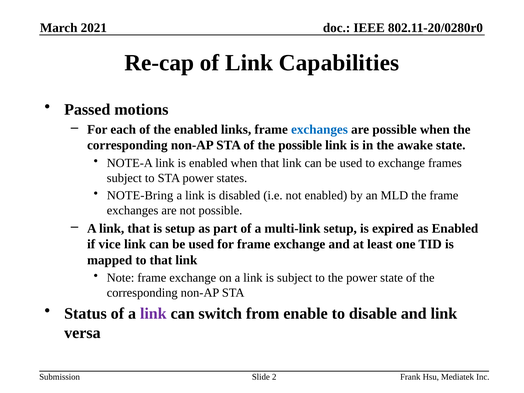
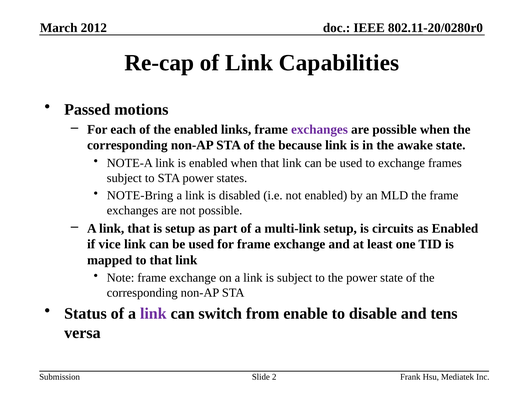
2021: 2021 -> 2012 (94, 28)
exchanges colour: blue -> purple (320, 130)
the possible: possible -> because (300, 145)
expired: expired -> circuits (393, 229)
and link: link -> tens (444, 314)
